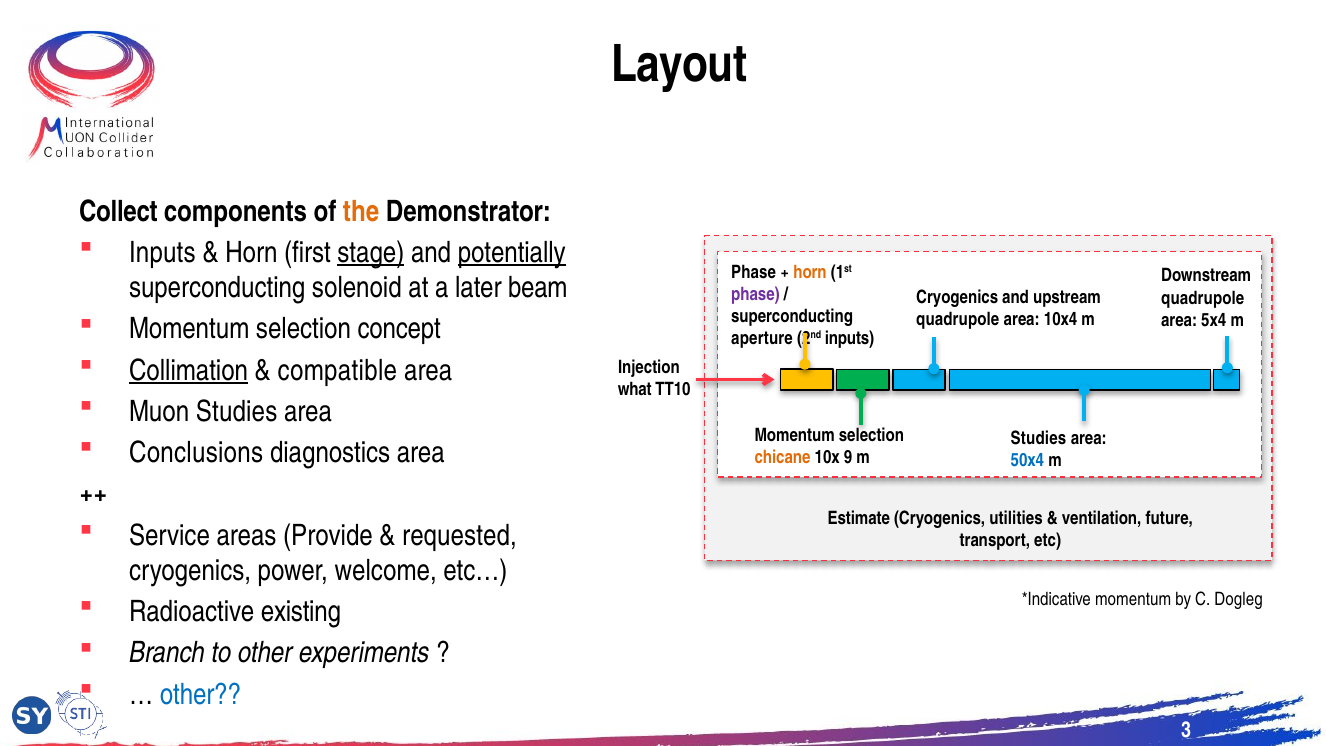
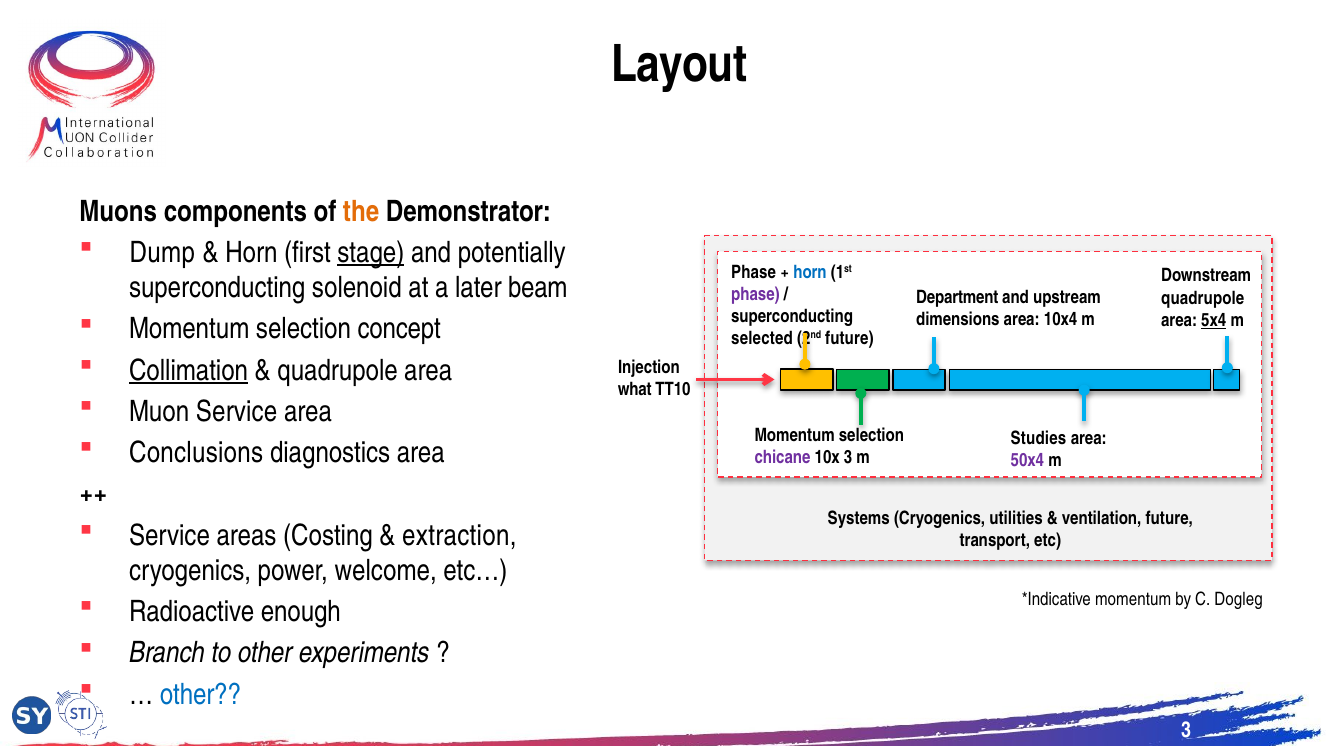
Collect: Collect -> Muons (118, 211)
Inputs: Inputs -> Dump (162, 253)
potentially underline: present -> none (512, 253)
horn colour: orange -> blue (810, 272)
Cryogenics: Cryogenics -> Department (957, 297)
quadrupole: quadrupole -> dimensions (958, 319)
5x4 underline: none -> present (1214, 320)
aperture: aperture -> selected (762, 338)
inputs: inputs -> future (849, 338)
compatible: compatible -> quadrupole (338, 370)
Muon Studies: Studies -> Service (237, 412)
chicane colour: orange -> purple (783, 458)
10x 9: 9 -> 3 (848, 458)
50x4 colour: blue -> purple (1027, 460)
Estimate: Estimate -> Systems (859, 518)
Provide: Provide -> Costing (328, 535)
requested: requested -> extraction (459, 535)
existing: existing -> enough (301, 612)
